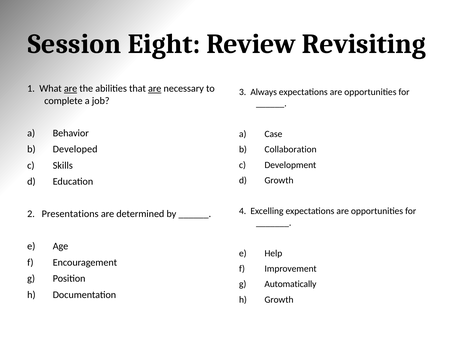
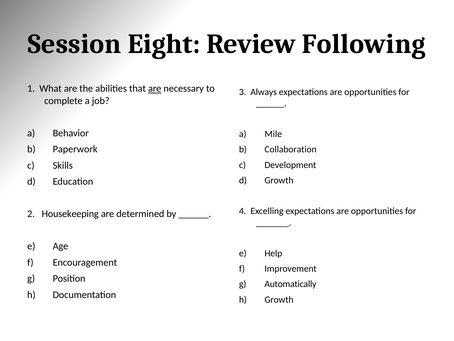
Revisiting: Revisiting -> Following (364, 44)
are underline: present -> none (71, 88)
Case: Case -> Mile (273, 134)
Developed: Developed -> Paperwork (75, 149)
Presentations: Presentations -> Housekeeping (70, 214)
